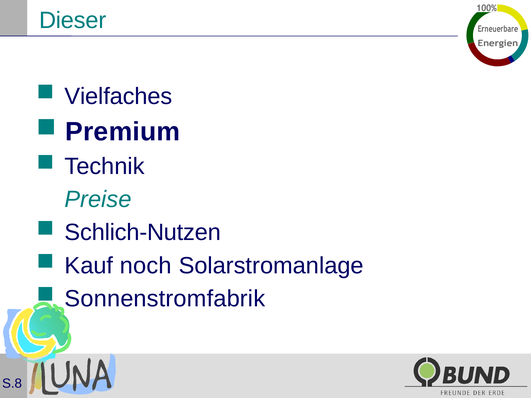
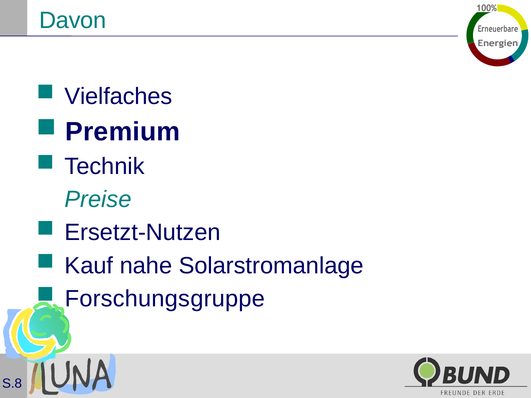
Dieser: Dieser -> Davon (73, 20)
Schlich-Nutzen: Schlich-Nutzen -> Ersetzt-Nutzen (143, 233)
noch: noch -> nahe (146, 266)
Sonnenstromfabrik: Sonnenstromfabrik -> Forschungsgruppe (165, 299)
